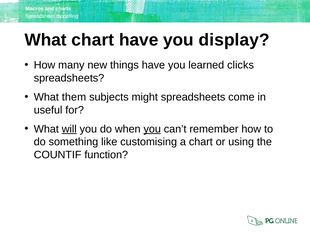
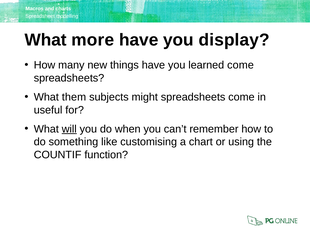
What chart: chart -> more (93, 40)
learned clicks: clicks -> come (241, 65)
you underline: present -> none (152, 129)
